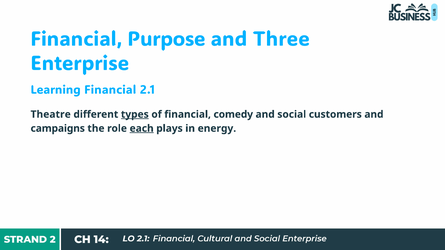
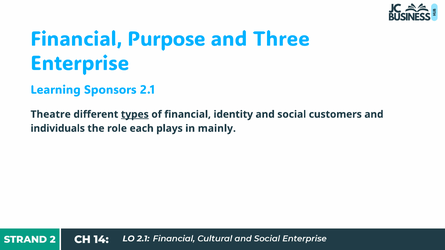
Learning Financial: Financial -> Sponsors (110, 90)
comedy: comedy -> identity (233, 114)
campaigns: campaigns -> individuals (58, 129)
each underline: present -> none (142, 129)
energy: energy -> mainly (217, 129)
